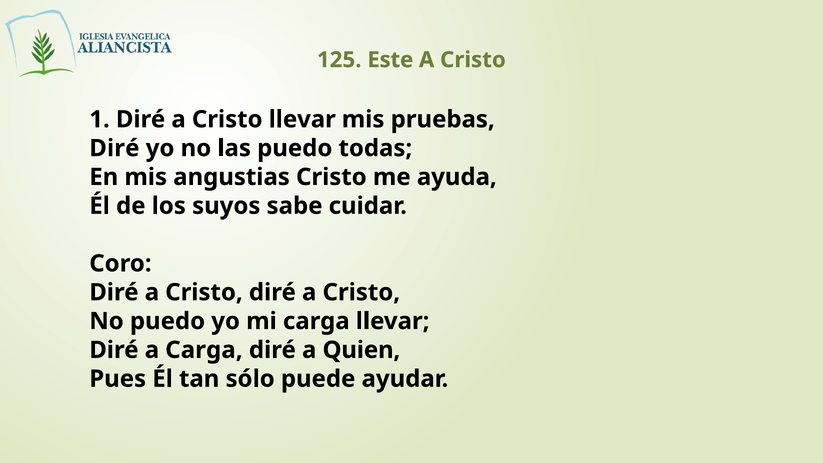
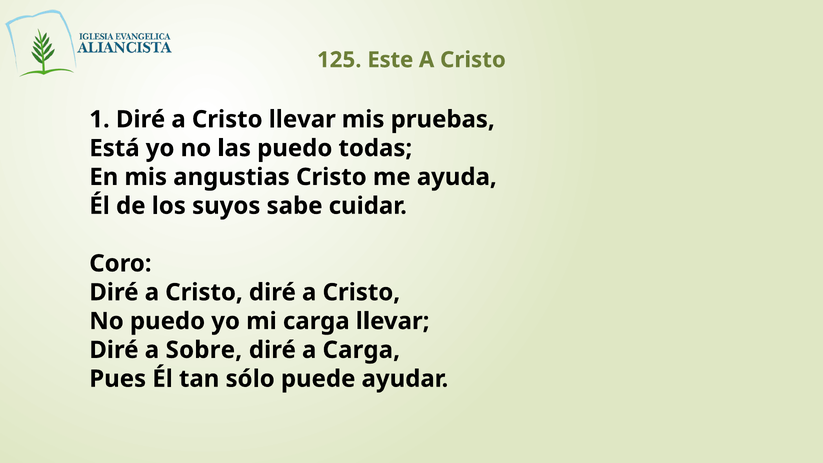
Diré: Diré -> Está (114, 148)
a Carga: Carga -> Sobre (204, 350)
a Quien: Quien -> Carga (361, 350)
